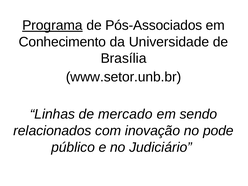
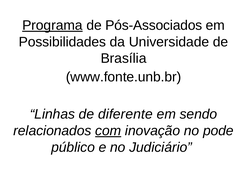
Conhecimento: Conhecimento -> Possibilidades (62, 42)
www.setor.unb.br: www.setor.unb.br -> www.fonte.unb.br (124, 77)
mercado: mercado -> diferente (125, 114)
com underline: none -> present (108, 131)
